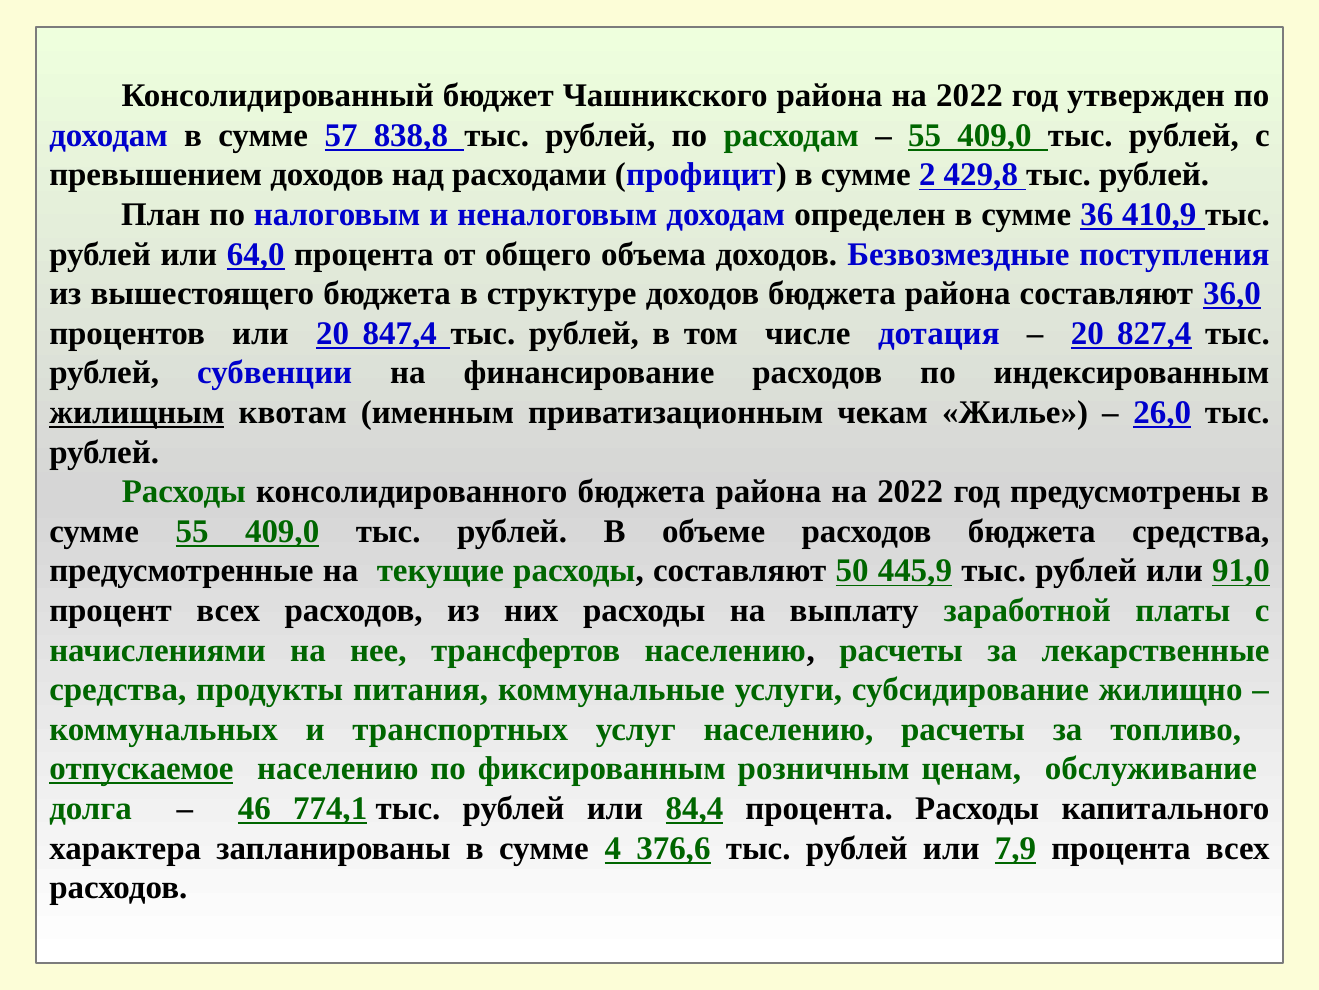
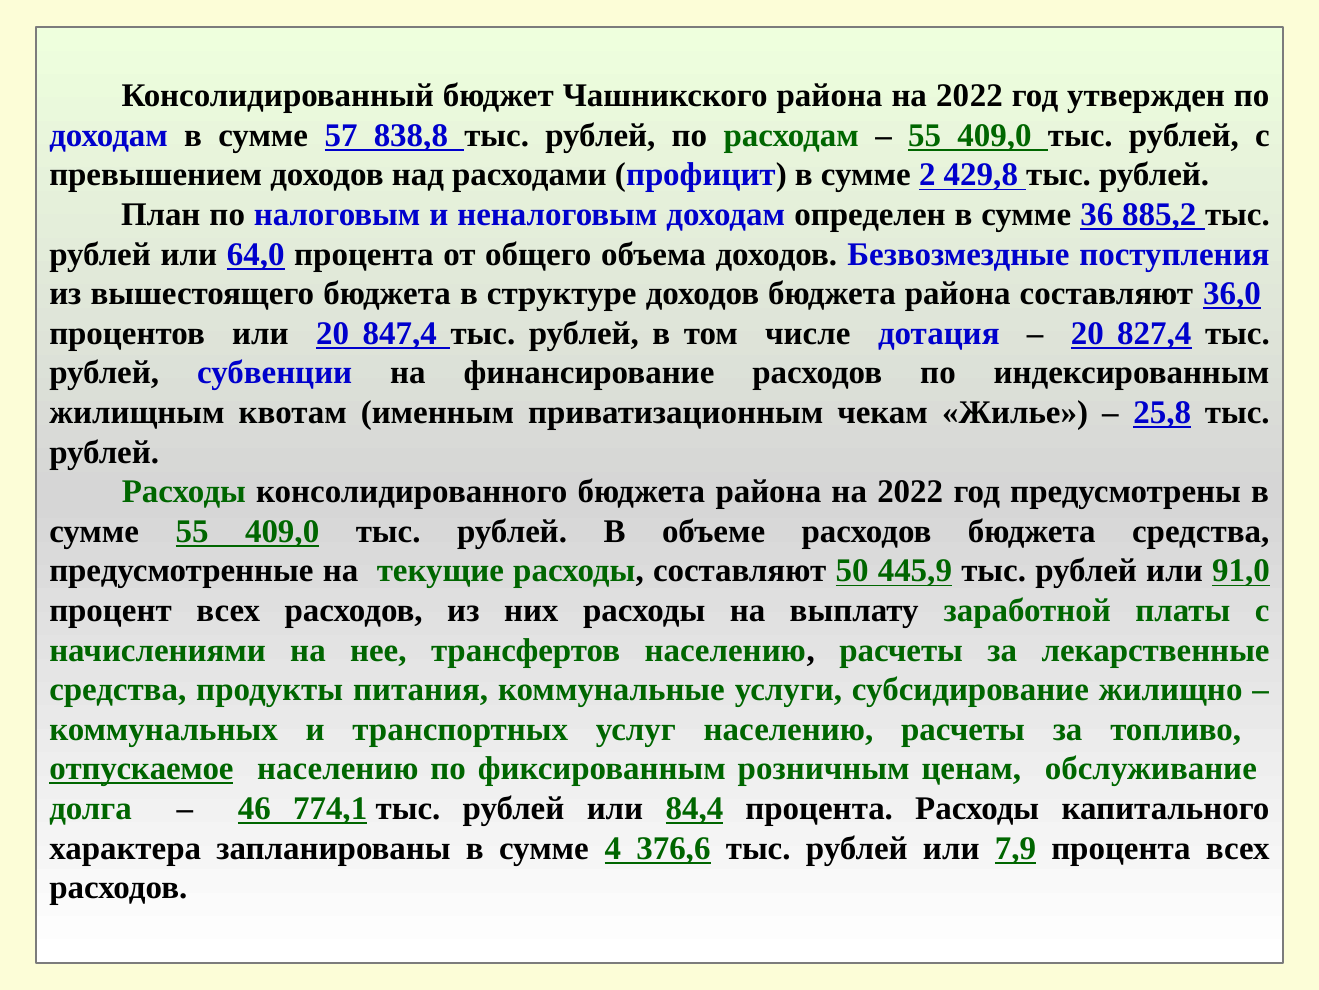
410,9: 410,9 -> 885,2 (1159, 214)
жилищным underline: present -> none (137, 412)
26,0: 26,0 -> 25,8 (1162, 412)
